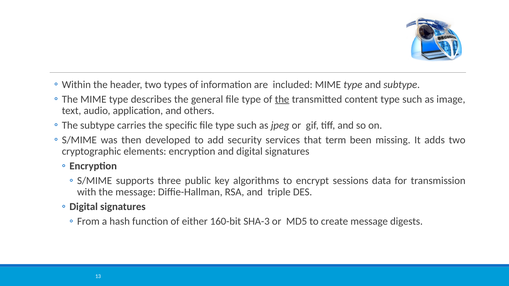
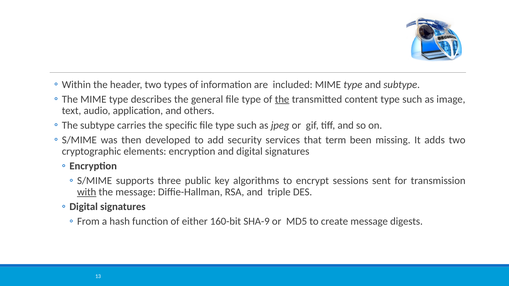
data: data -> sent (381, 181)
with underline: none -> present (87, 192)
SHA-3: SHA-3 -> SHA-9 (257, 222)
